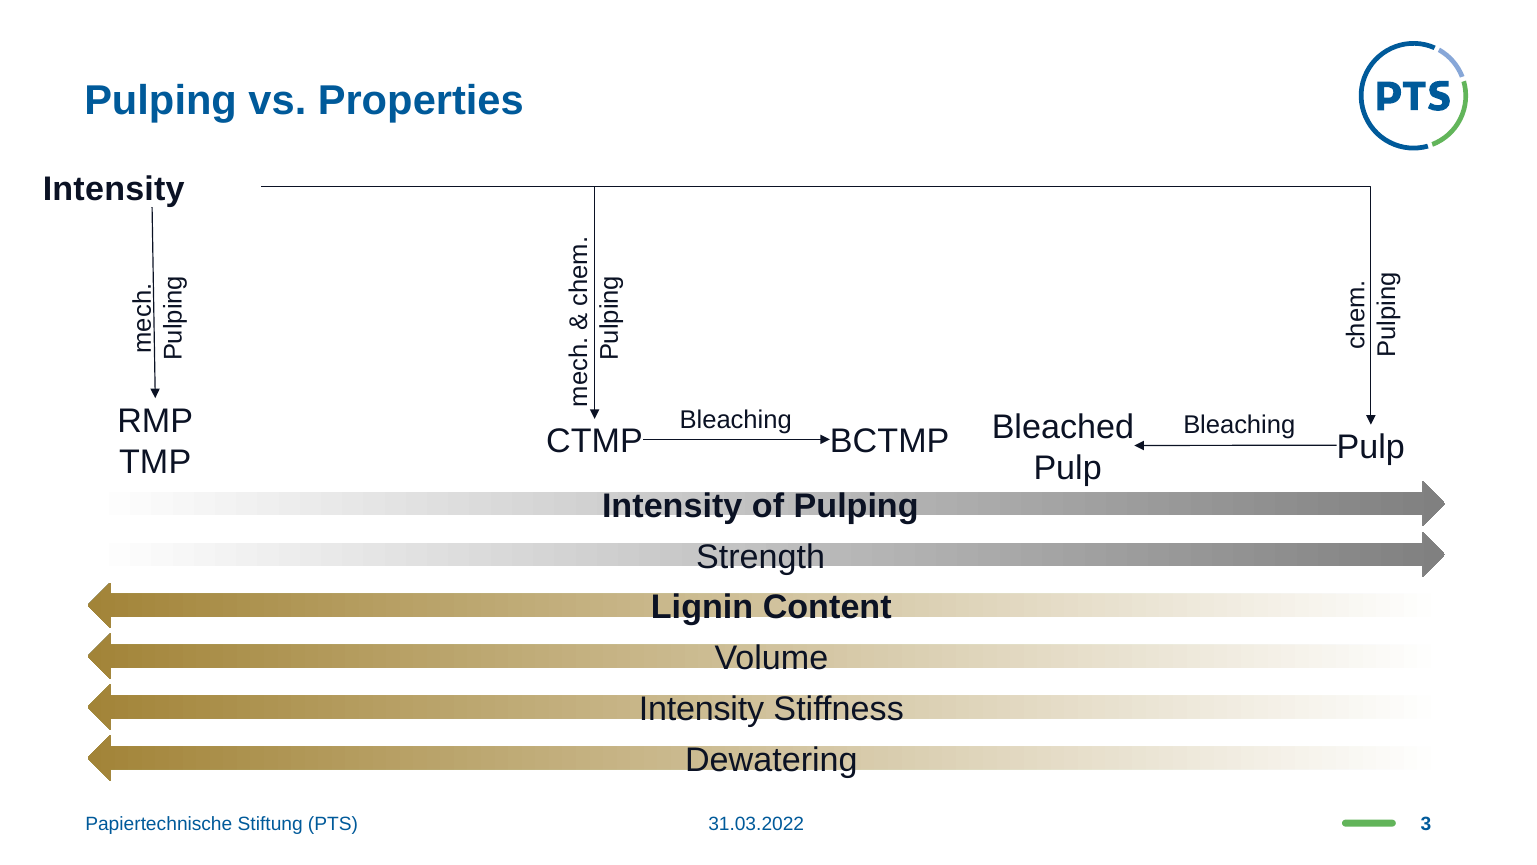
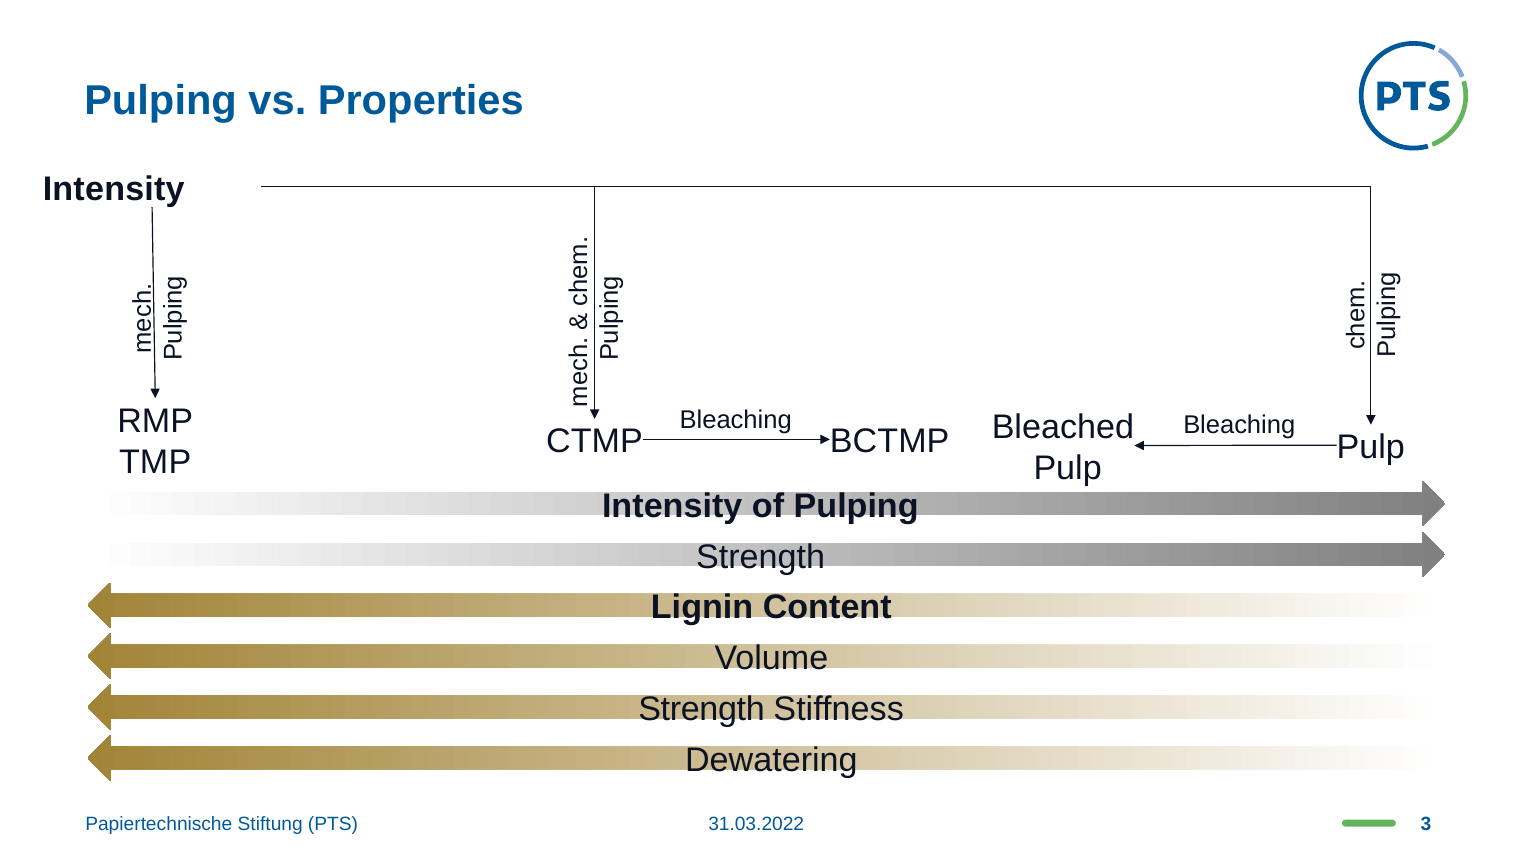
Intensity: Intensity -> Strength (702, 709)
